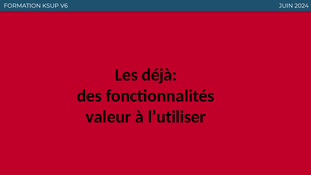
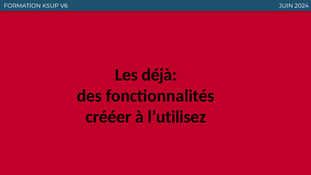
valeur: valeur -> crééer (108, 117)
l’utiliser: l’utiliser -> l’utilisez (177, 117)
